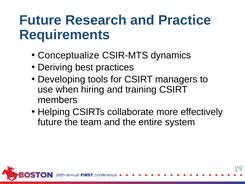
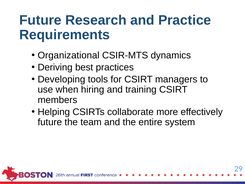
Conceptualize: Conceptualize -> Organizational (69, 55)
